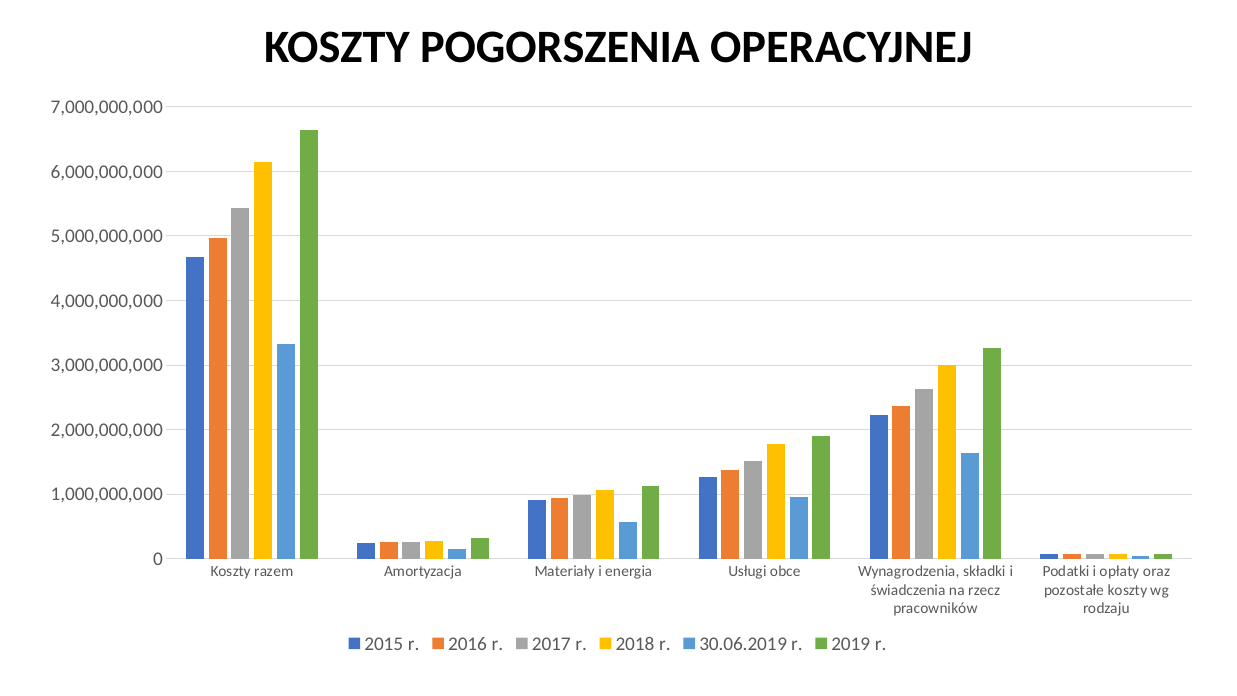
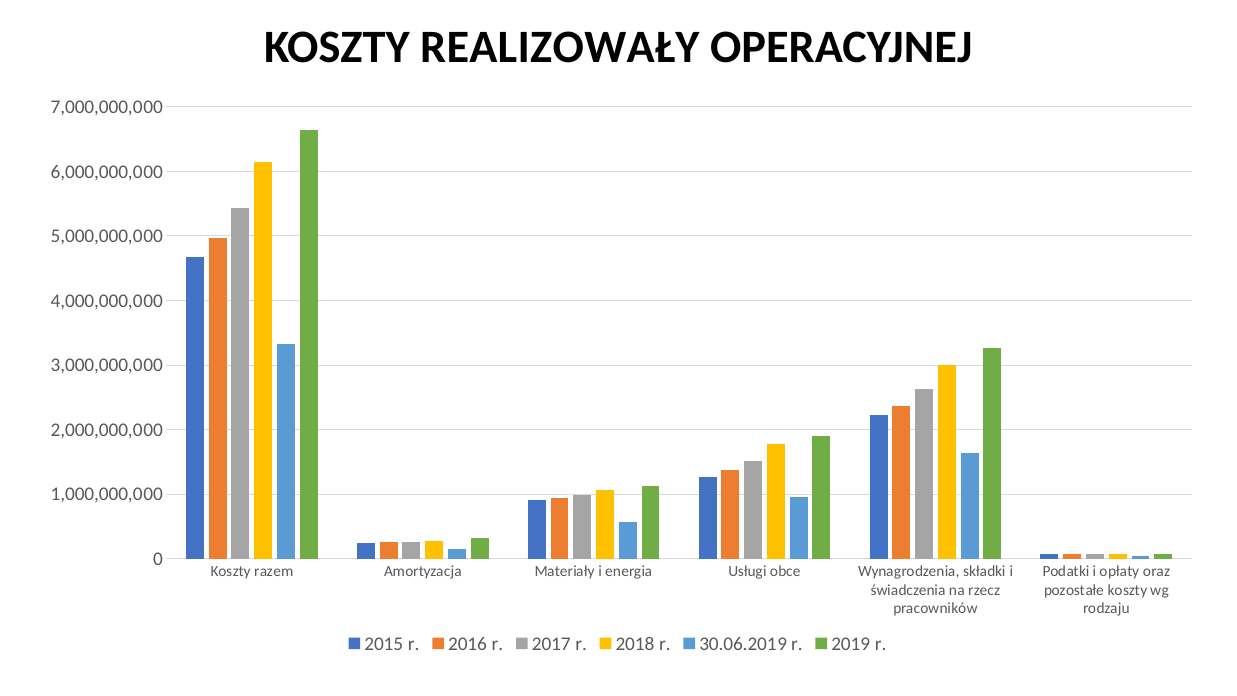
POGORSZENIA: POGORSZENIA -> REALIZOWAŁY (560, 47)
